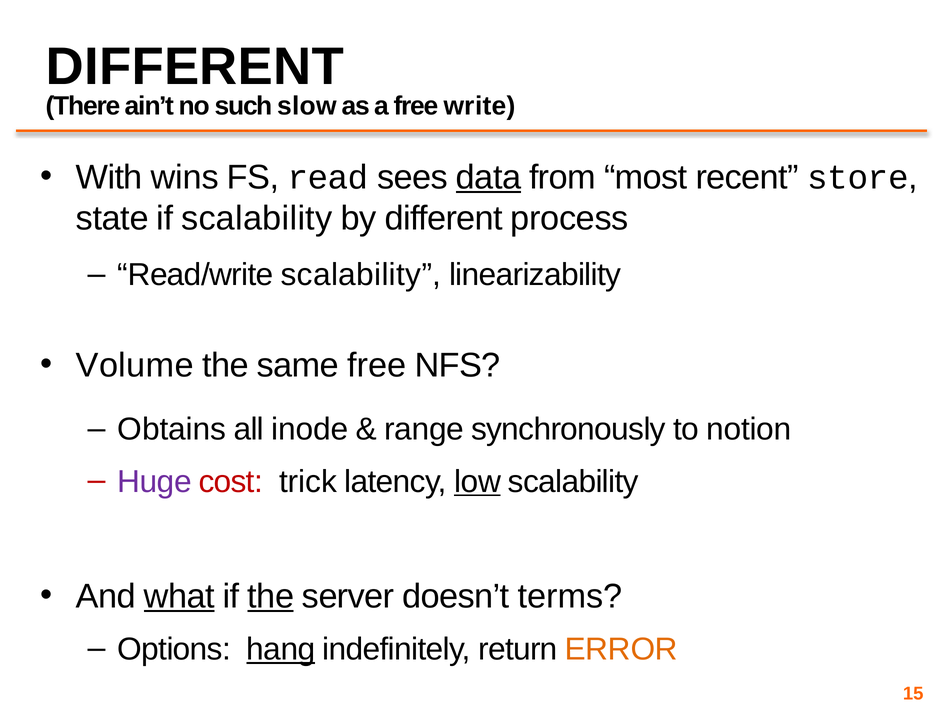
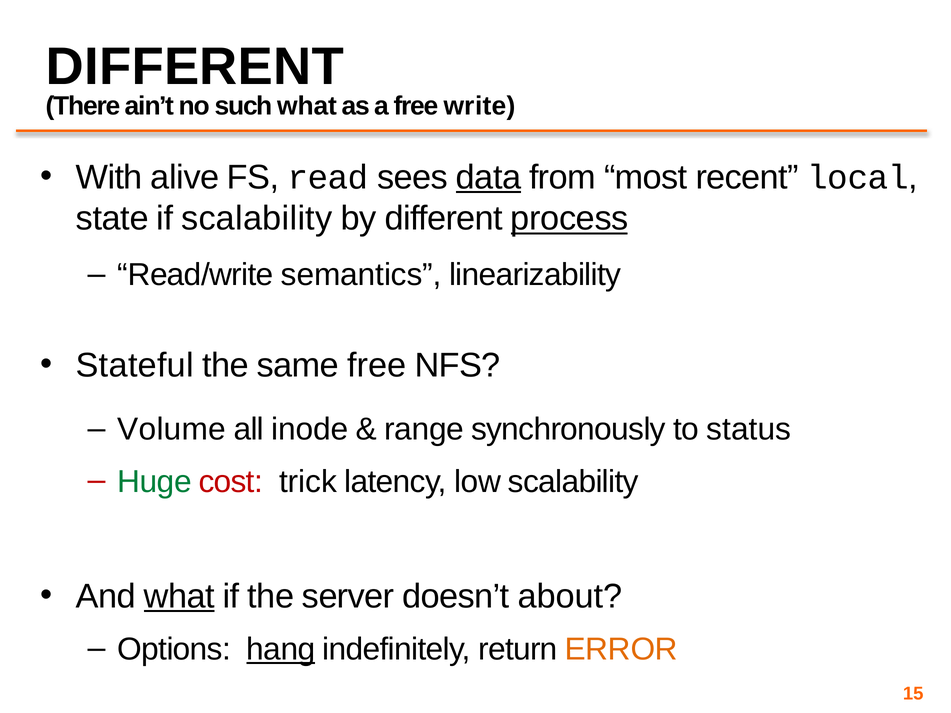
such slow: slow -> what (307, 106)
wins: wins -> alive (185, 177)
store: store -> local (858, 177)
process underline: none -> present (570, 219)
Read/write scalability: scalability -> semantics (361, 275)
Volume: Volume -> Stateful (135, 365)
Obtains: Obtains -> Volume (172, 430)
notion: notion -> status (749, 430)
Huge colour: purple -> green (154, 482)
low underline: present -> none (477, 482)
the underline: present -> none (271, 597)
terms: terms -> about (570, 597)
